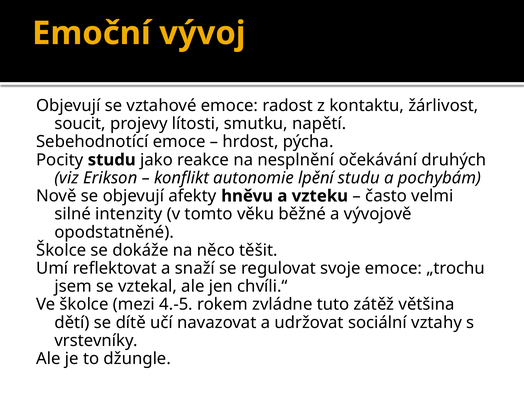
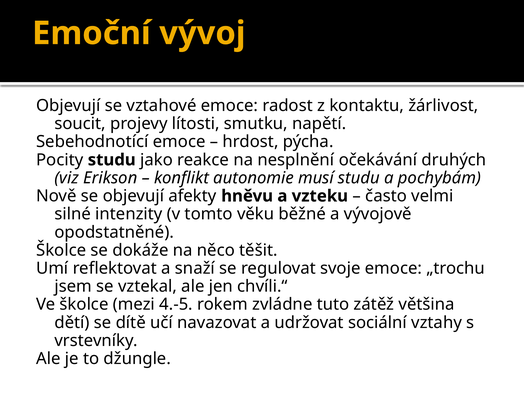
lpění: lpění -> musí (316, 178)
